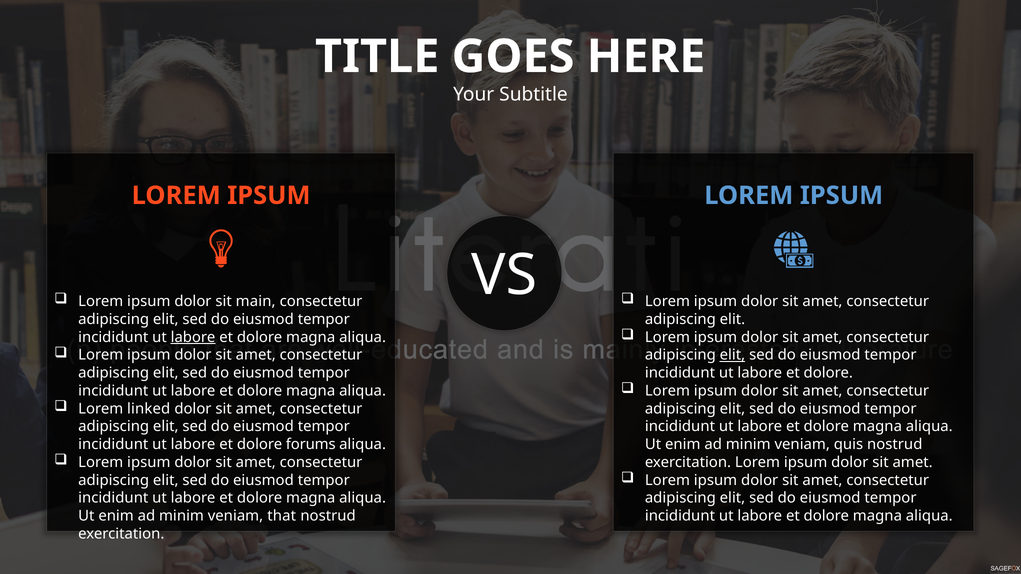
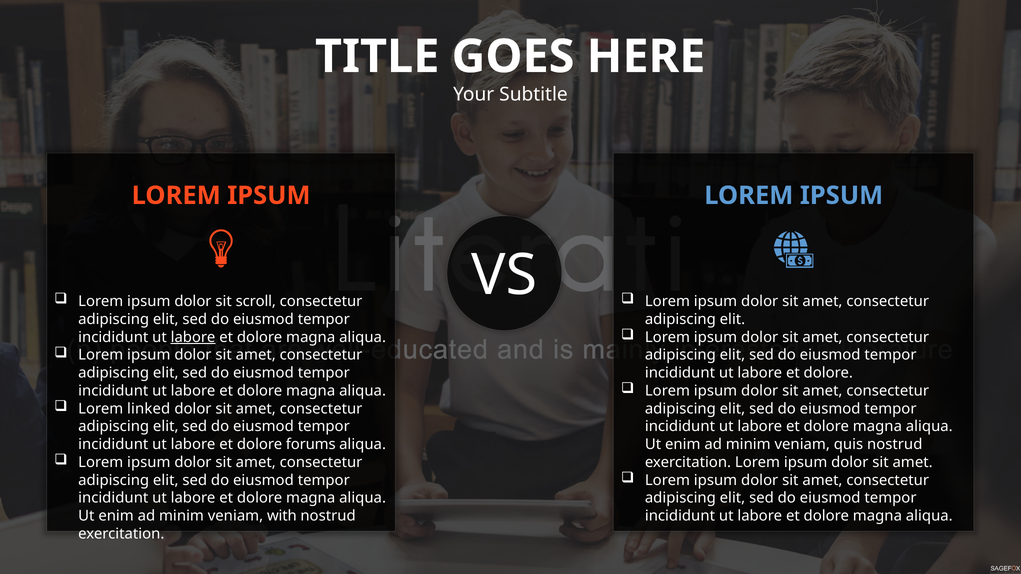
main: main -> scroll (256, 302)
elit underline: present -> none (732, 355)
that: that -> with (282, 516)
